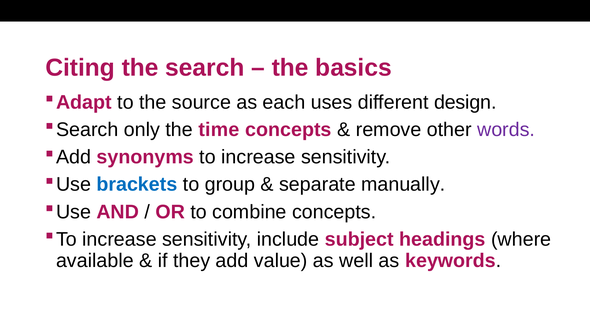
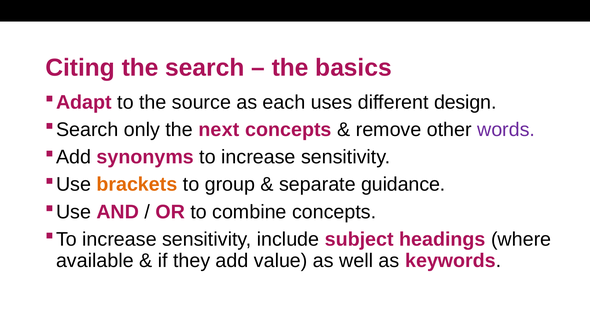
time: time -> next (219, 130)
brackets colour: blue -> orange (137, 184)
manually: manually -> guidance (403, 184)
